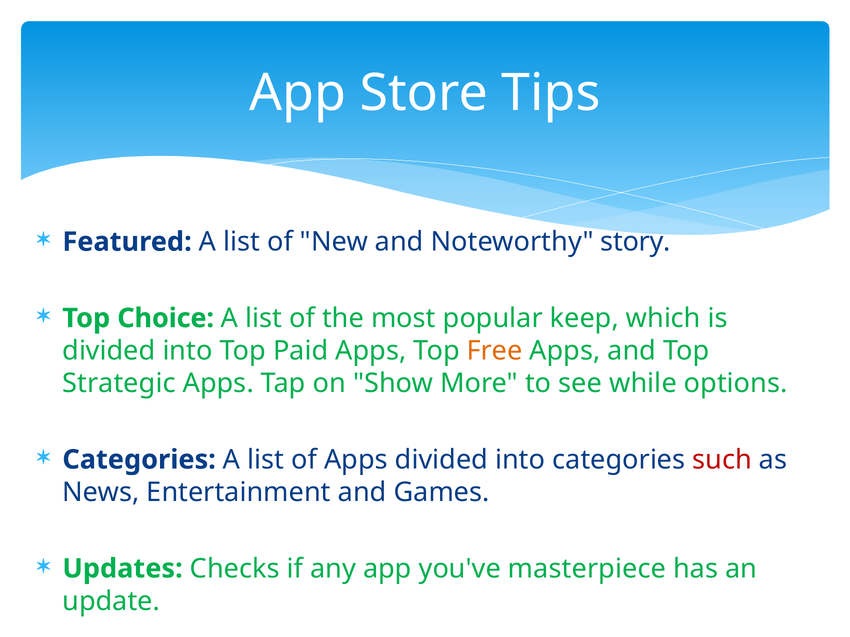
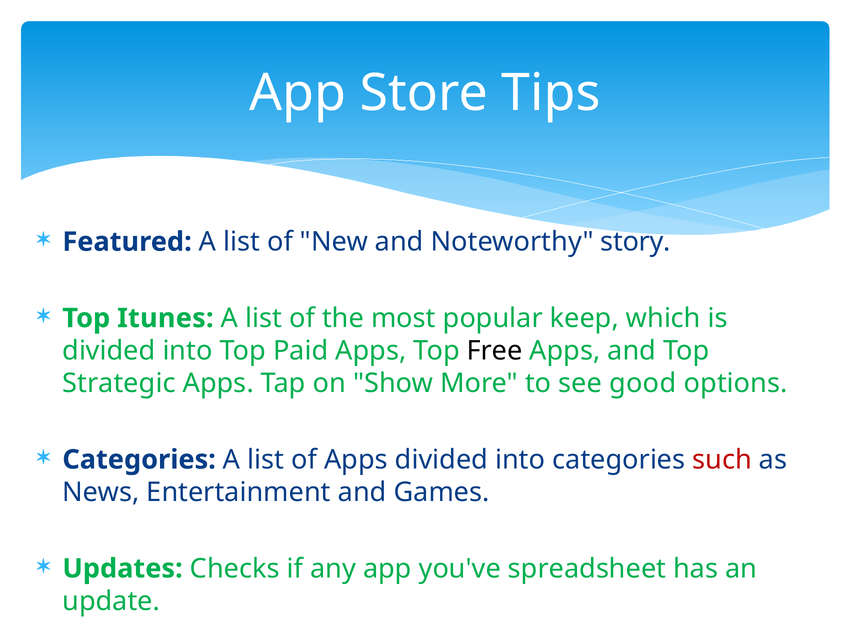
Choice: Choice -> Itunes (165, 318)
Free colour: orange -> black (495, 351)
while: while -> good (643, 384)
masterpiece: masterpiece -> spreadsheet (587, 569)
